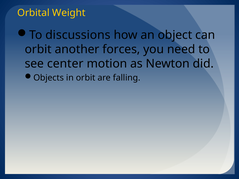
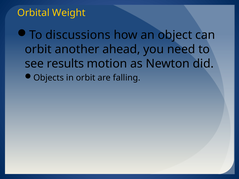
forces: forces -> ahead (121, 49)
center: center -> results (65, 64)
